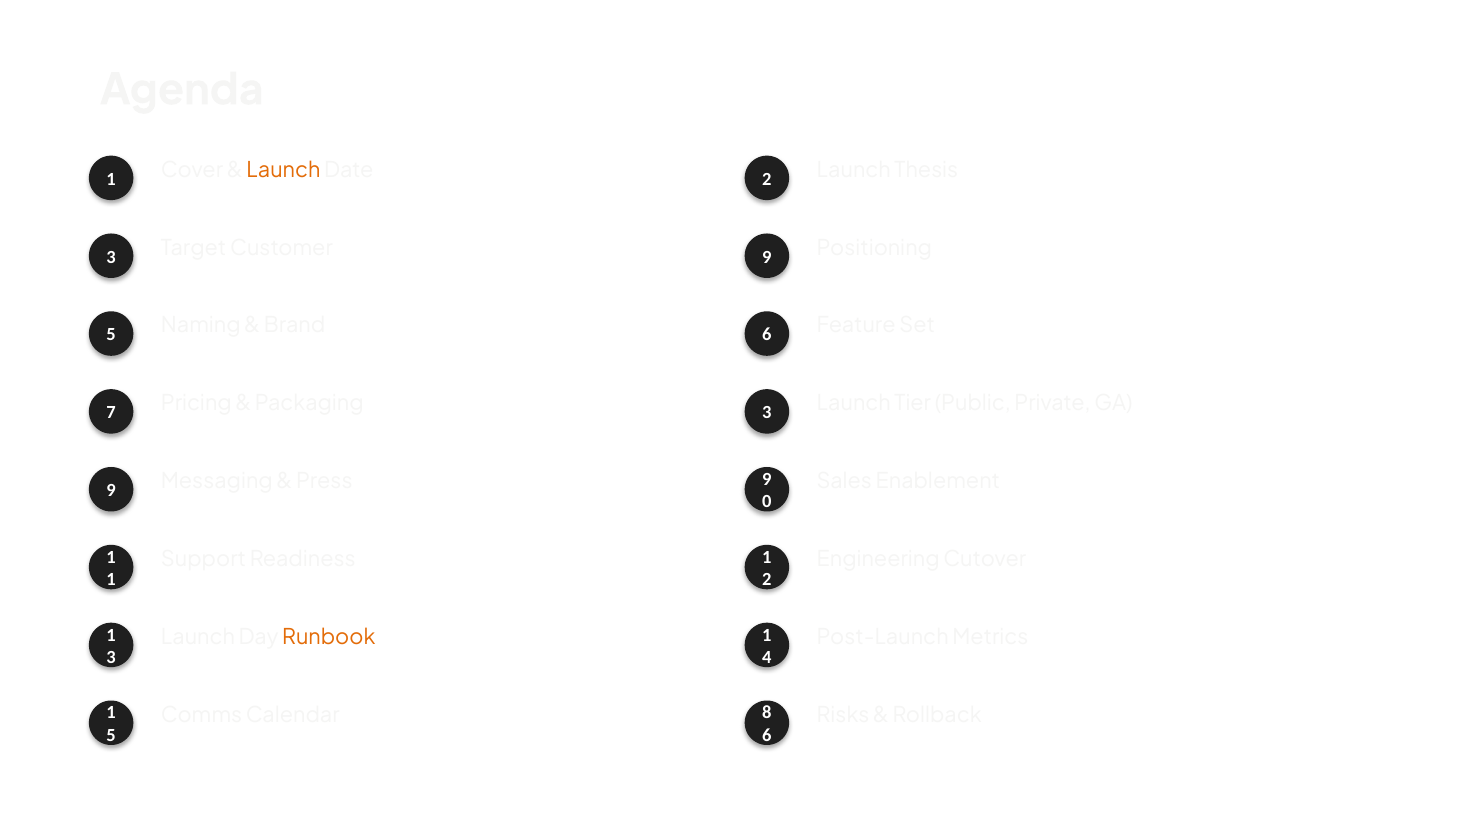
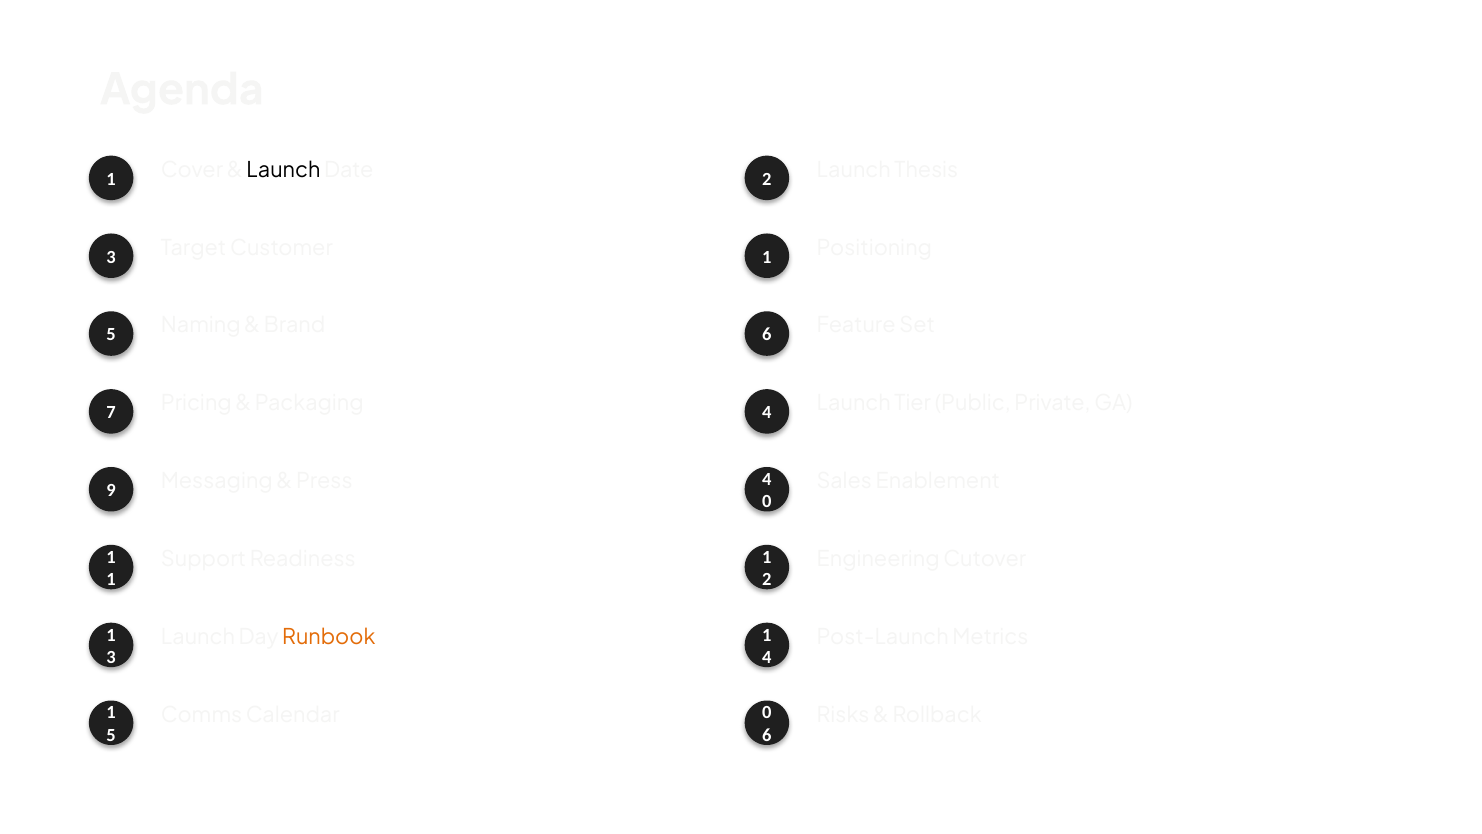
Launch colour: orange -> black (283, 170)
Customer 9: 9 -> 1 (767, 257)
Packaging 3: 3 -> 4 (767, 412)
Press 9: 9 -> 4 (767, 479)
Calendar 8: 8 -> 0 (767, 713)
